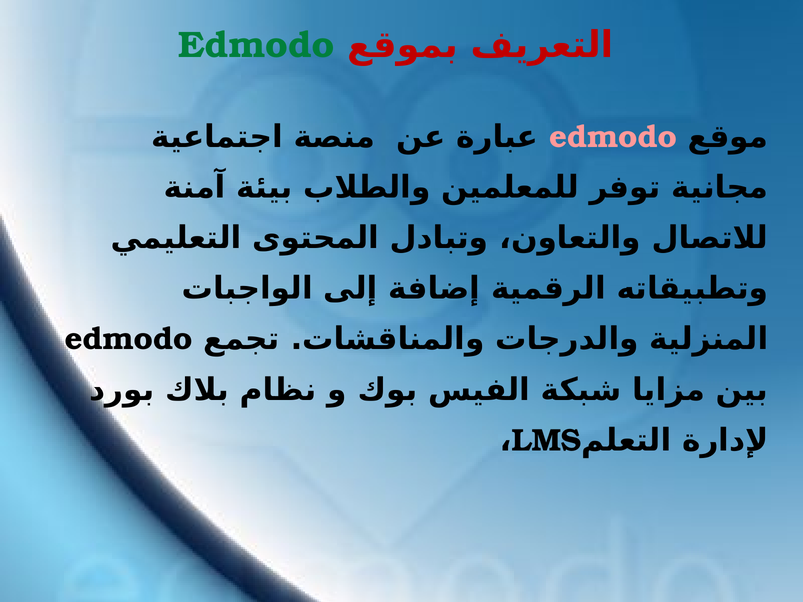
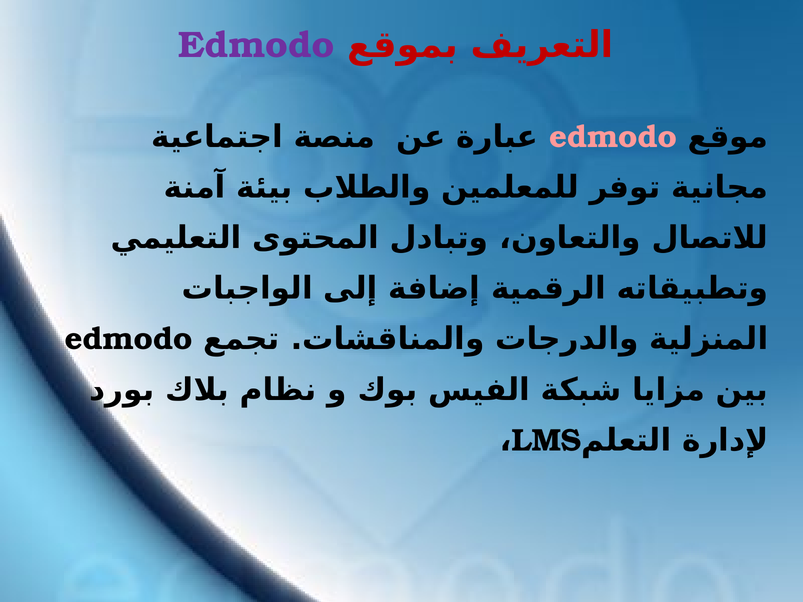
Edmodo colour: green -> purple (256, 45)
